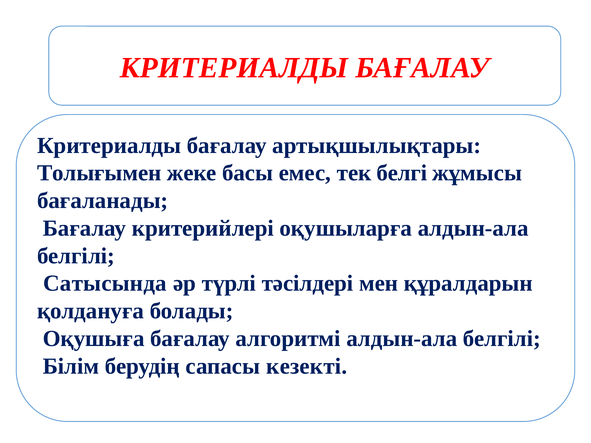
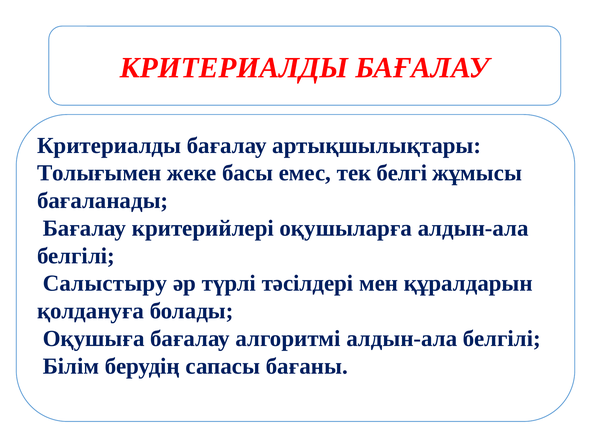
Сатысында: Сатысында -> Салыстыру (105, 284)
кезекті: кезекті -> бағаны (307, 366)
